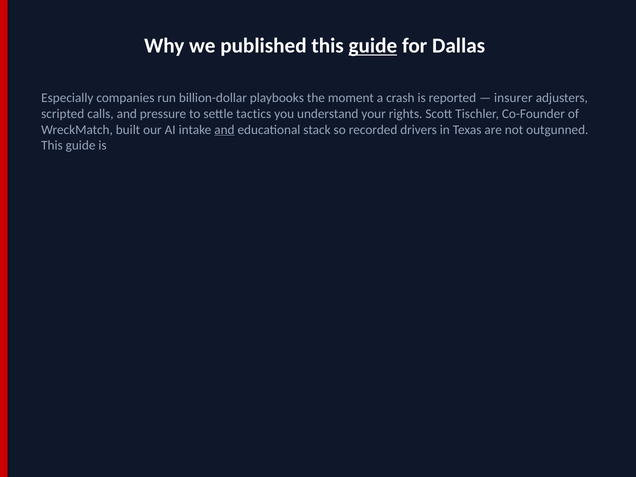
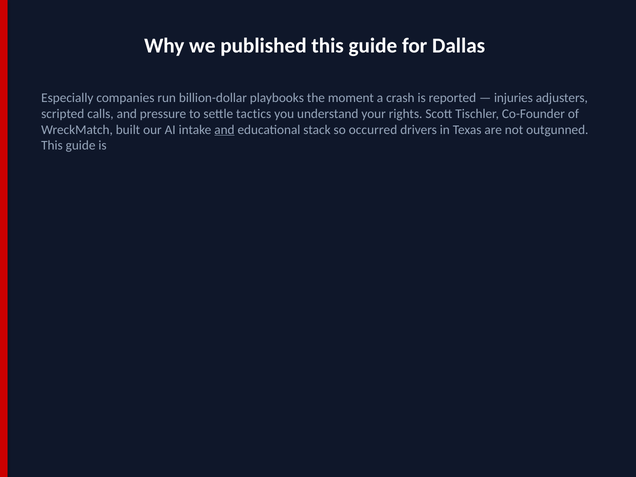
guide underline: present -> none (373, 46)
insurer: insurer -> injuries (513, 98)
recorded: recorded -> occurred (373, 130)
